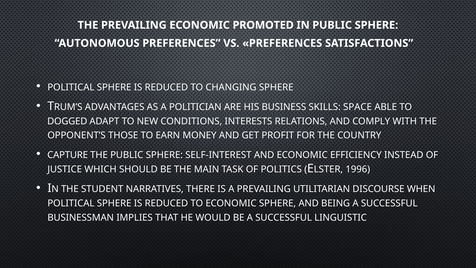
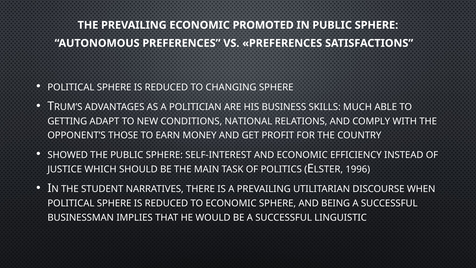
SPACE: SPACE -> MUCH (358, 107)
DOGGED: DOGGED -> GETTING (67, 121)
INTERESTS: INTERESTS -> NATIONAL (248, 121)
CAPTURE: CAPTURE -> SHOWED (68, 155)
